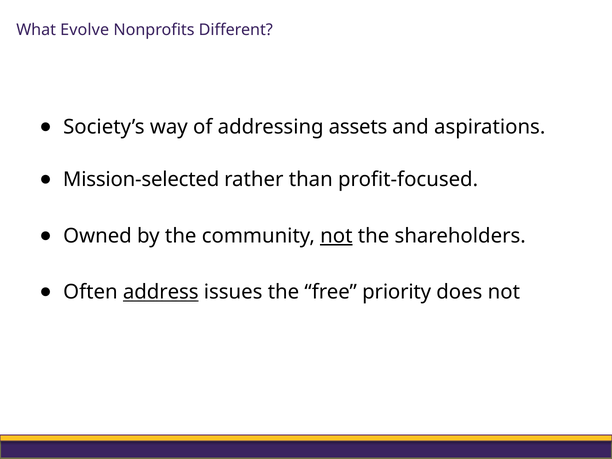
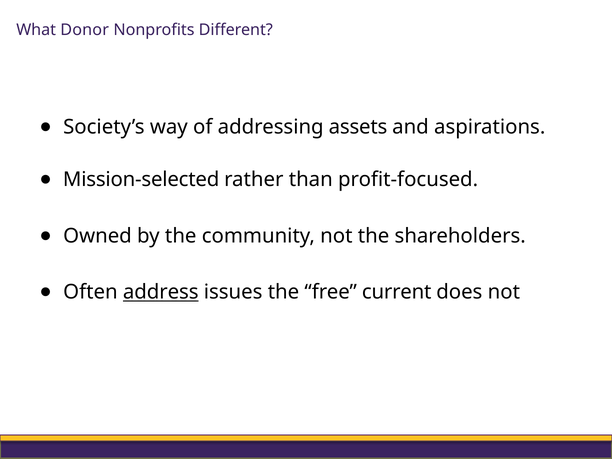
Evolve: Evolve -> Donor (85, 30)
not underline: present -> none (336, 236)
priority: priority -> current (397, 292)
